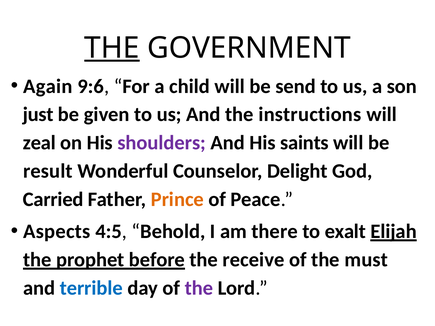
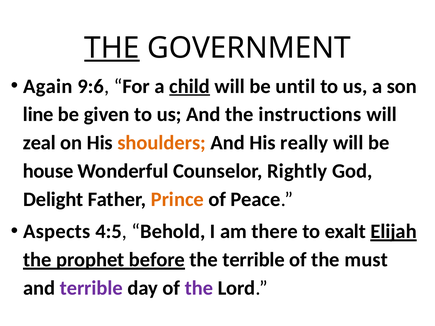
child underline: none -> present (190, 86)
send: send -> until (295, 86)
just: just -> line (38, 115)
shoulders colour: purple -> orange (162, 143)
saints: saints -> really (304, 143)
result: result -> house (48, 171)
Delight: Delight -> Rightly (297, 171)
Carried: Carried -> Delight (53, 200)
the receive: receive -> terrible (254, 260)
terrible colour: blue -> purple (91, 288)
